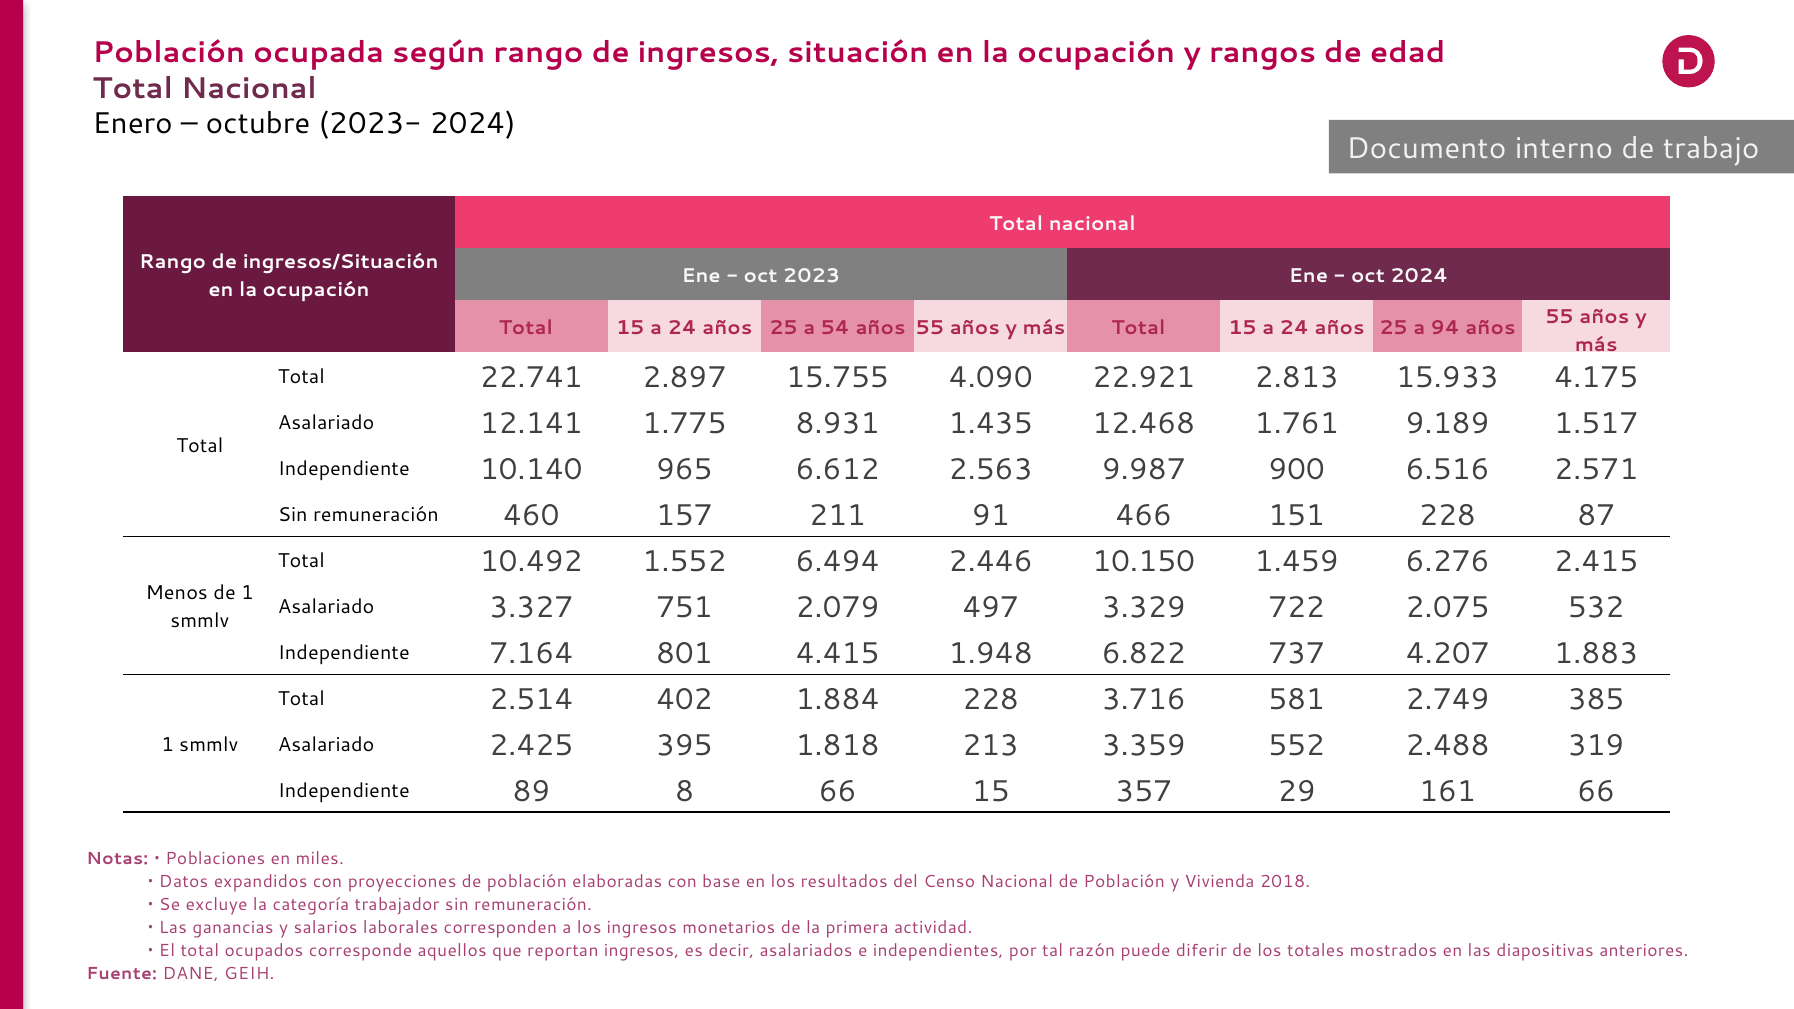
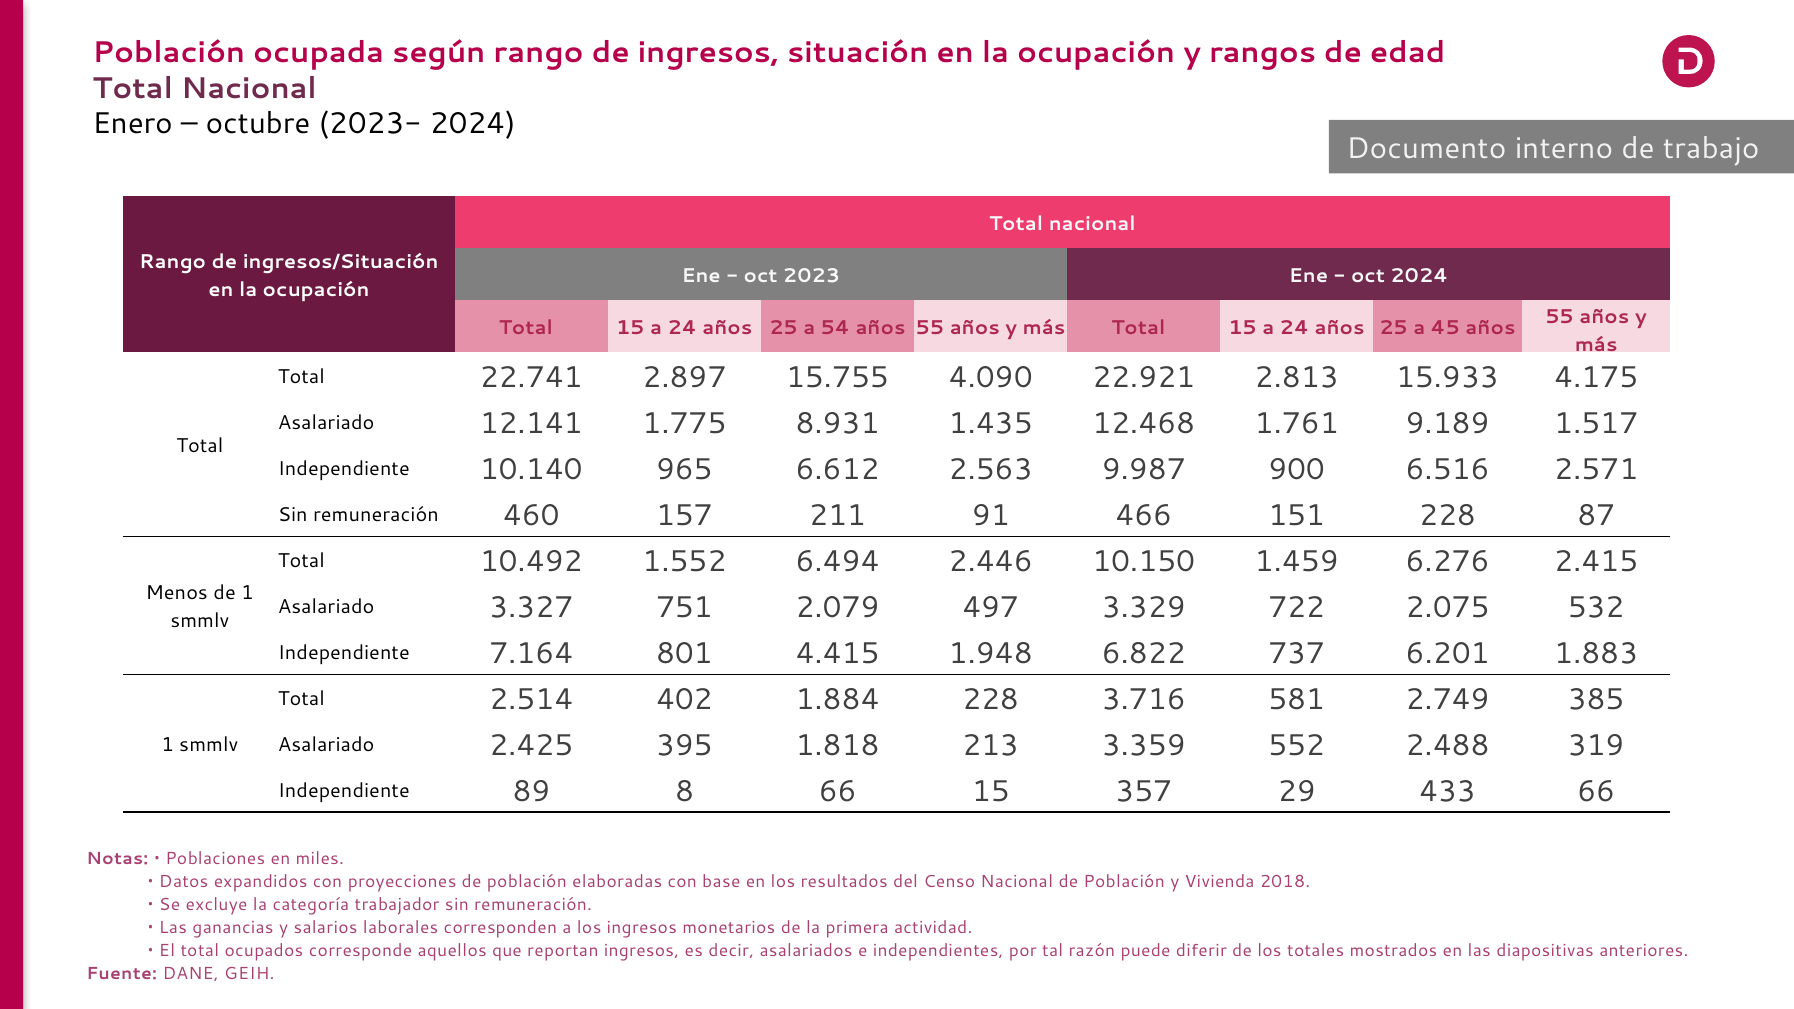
94: 94 -> 45 (1445, 328)
4.207: 4.207 -> 6.201 (1448, 654)
161: 161 -> 433 (1448, 792)
